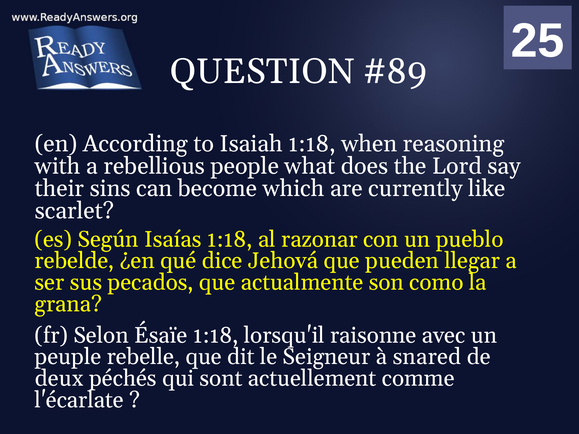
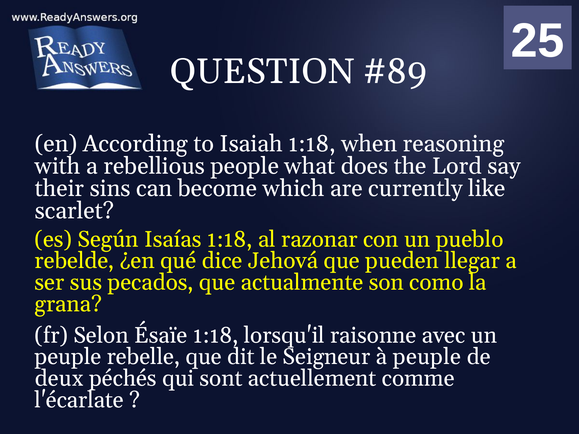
à snared: snared -> peuple (427, 357)
